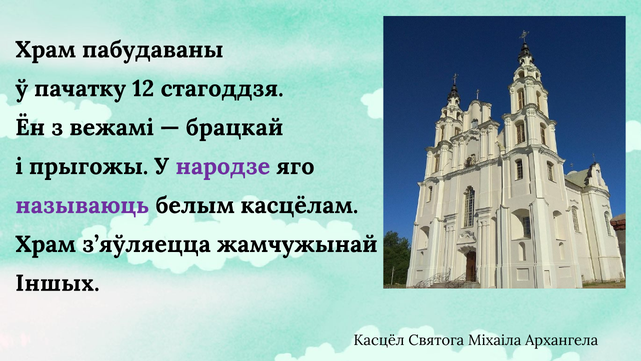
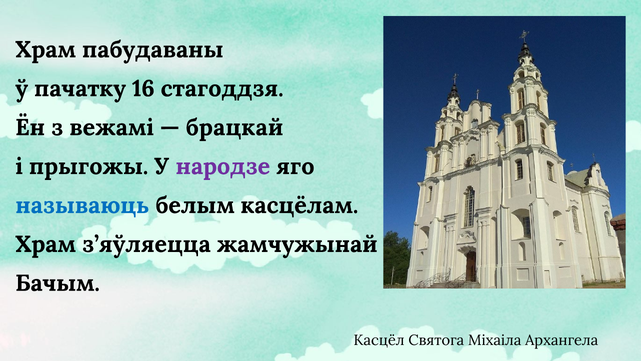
12: 12 -> 16 (143, 88)
называюць colour: purple -> blue (82, 205)
Іншых: Іншых -> Бачым (58, 283)
